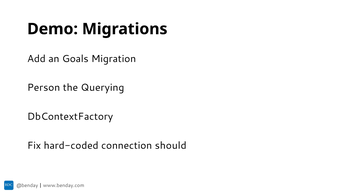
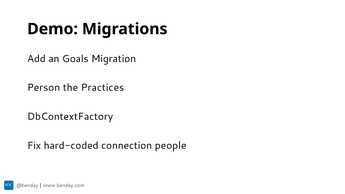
Querying: Querying -> Practices (102, 88)
should: should -> people (171, 146)
